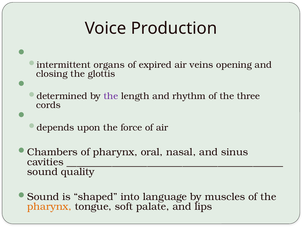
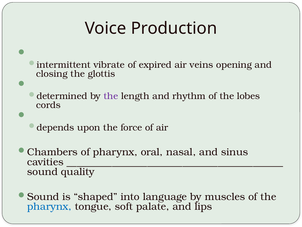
organs: organs -> vibrate (109, 65)
three: three -> lobes (248, 96)
pharynx colour: orange -> blue (49, 206)
